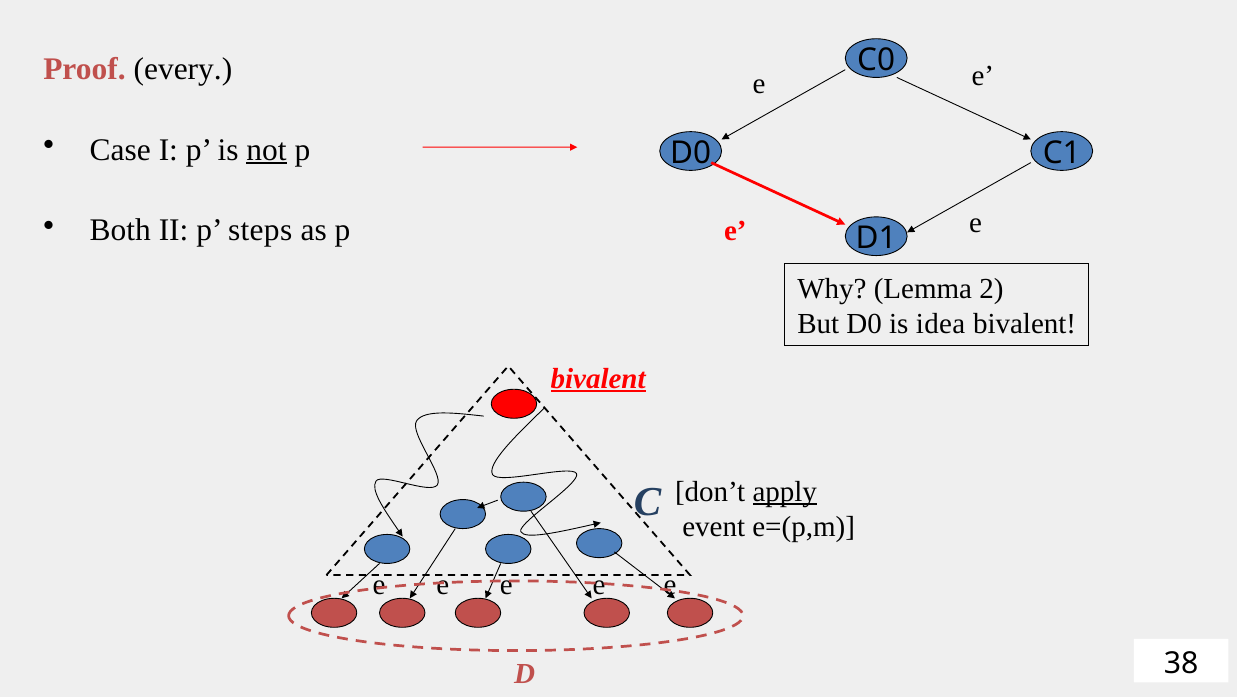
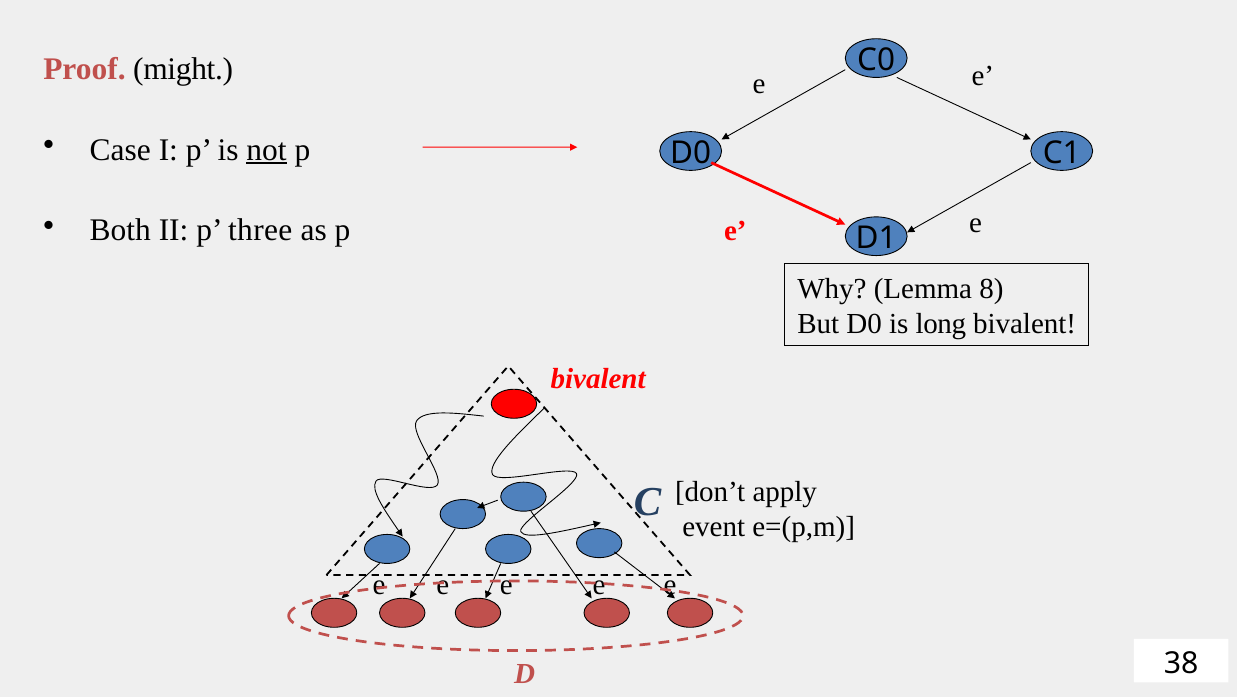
every: every -> might (183, 69)
steps: steps -> three (260, 230)
2: 2 -> 8 (991, 289)
idea: idea -> long (941, 324)
bivalent underline: present -> none (598, 379)
apply underline: present -> none (785, 492)
